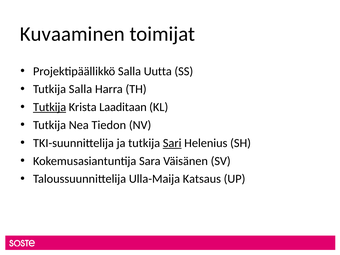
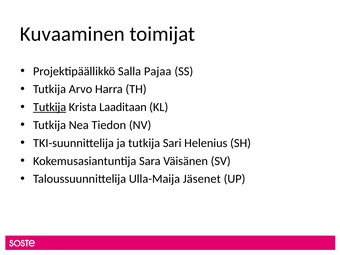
Uutta: Uutta -> Pajaa (158, 71)
Tutkija Salla: Salla -> Arvo (81, 89)
Sari underline: present -> none (172, 143)
Katsaus: Katsaus -> Jäsenet (202, 179)
